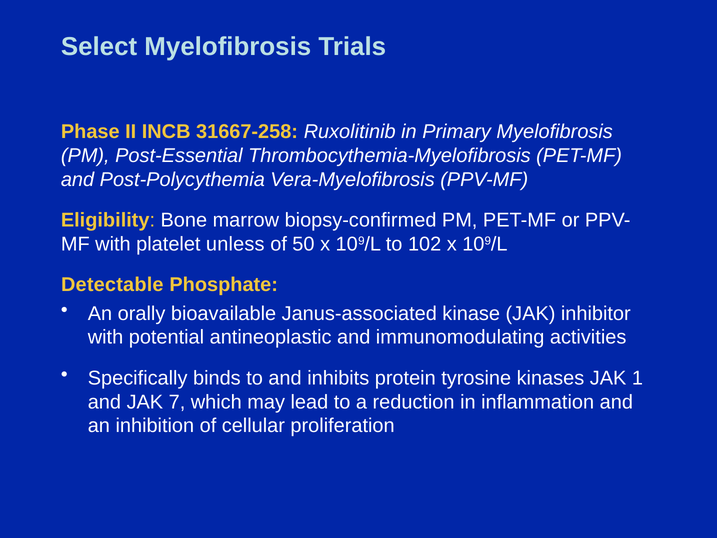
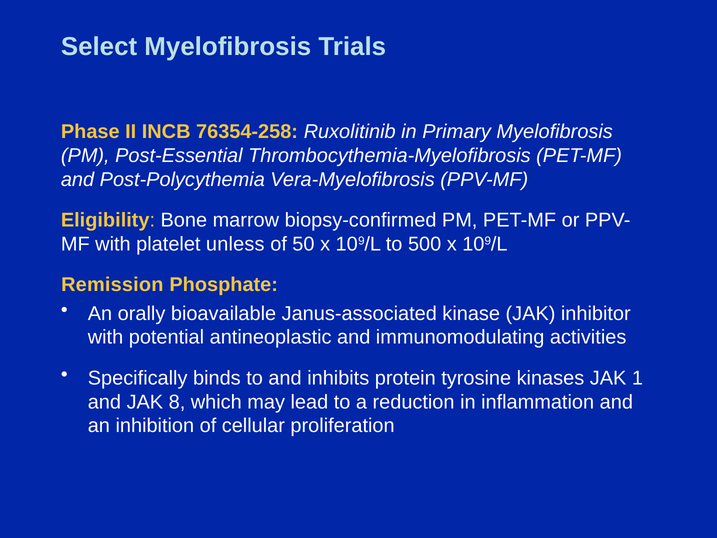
31667-258: 31667-258 -> 76354-258 (247, 132)
102: 102 -> 500 (425, 244)
Detectable: Detectable -> Remission (112, 285)
7: 7 -> 8 (177, 402)
